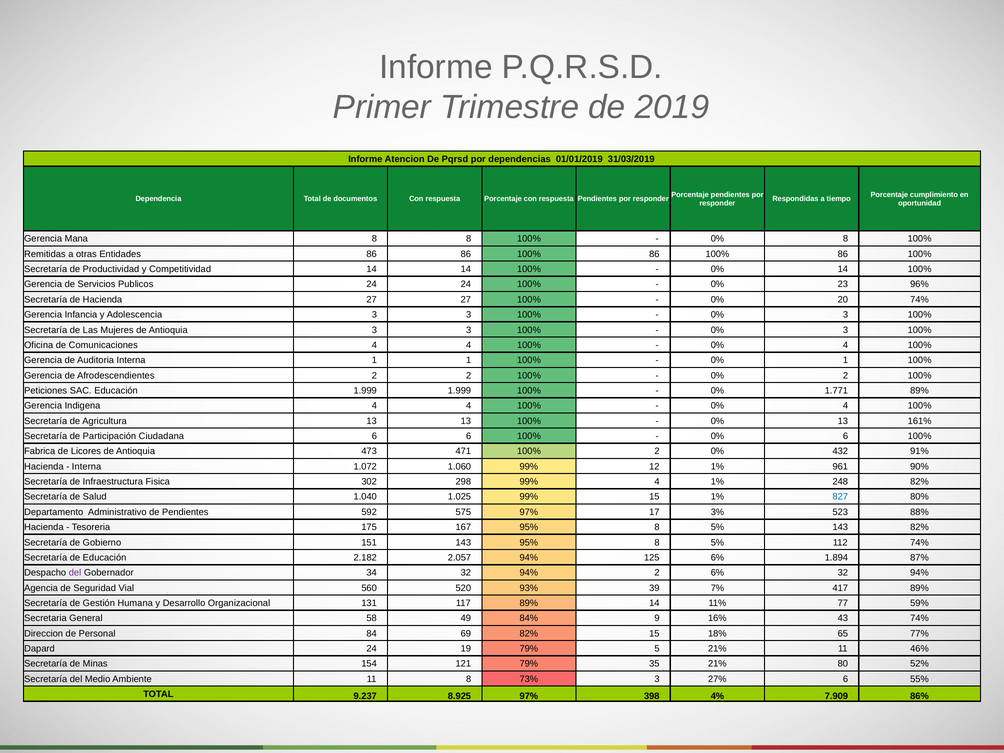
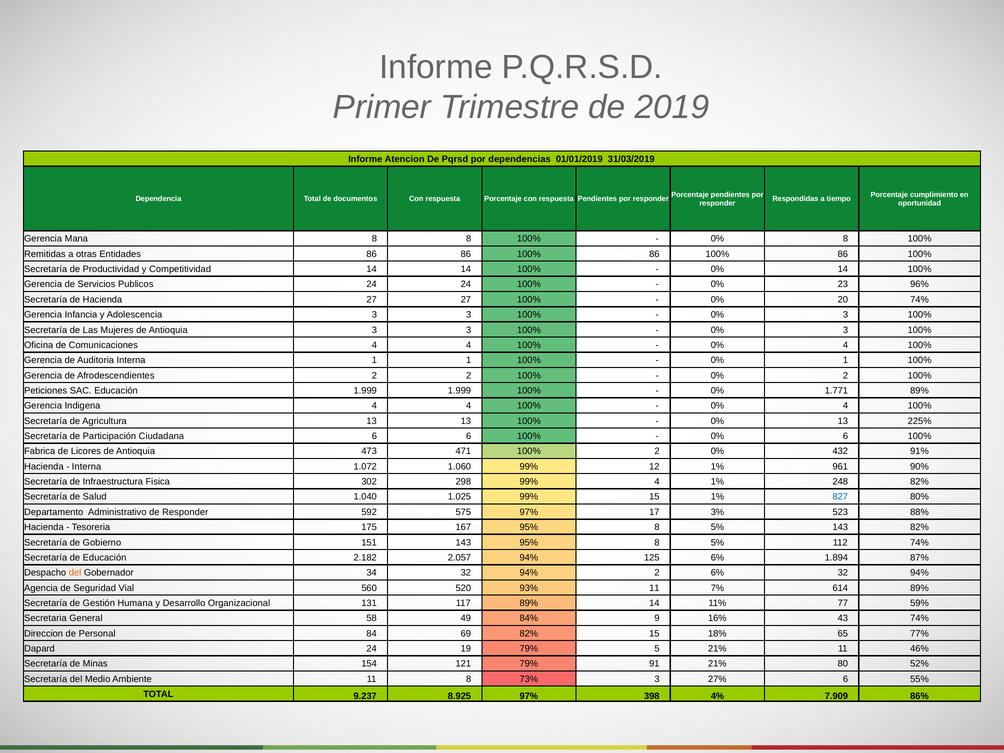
161%: 161% -> 225% (920, 421)
de Pendientes: Pendientes -> Responder (185, 512)
del colour: purple -> orange (75, 573)
93% 39: 39 -> 11 (654, 588)
417: 417 -> 614 (840, 588)
35: 35 -> 91 (654, 664)
